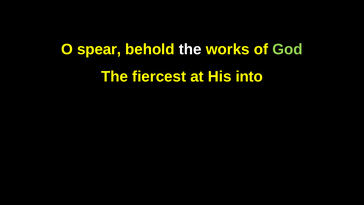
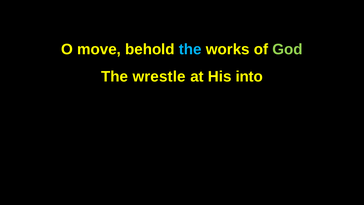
spear: spear -> move (99, 49)
the colour: white -> light blue (190, 49)
fiercest: fiercest -> wrestle (159, 77)
